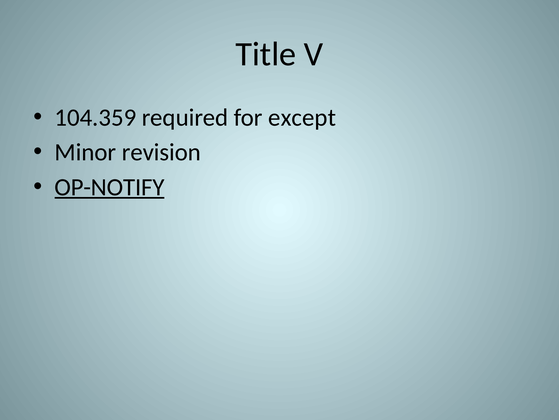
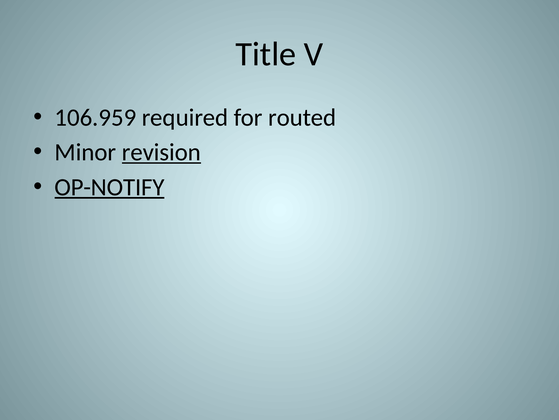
104.359: 104.359 -> 106.959 (95, 117)
except: except -> routed (302, 117)
revision underline: none -> present (161, 152)
